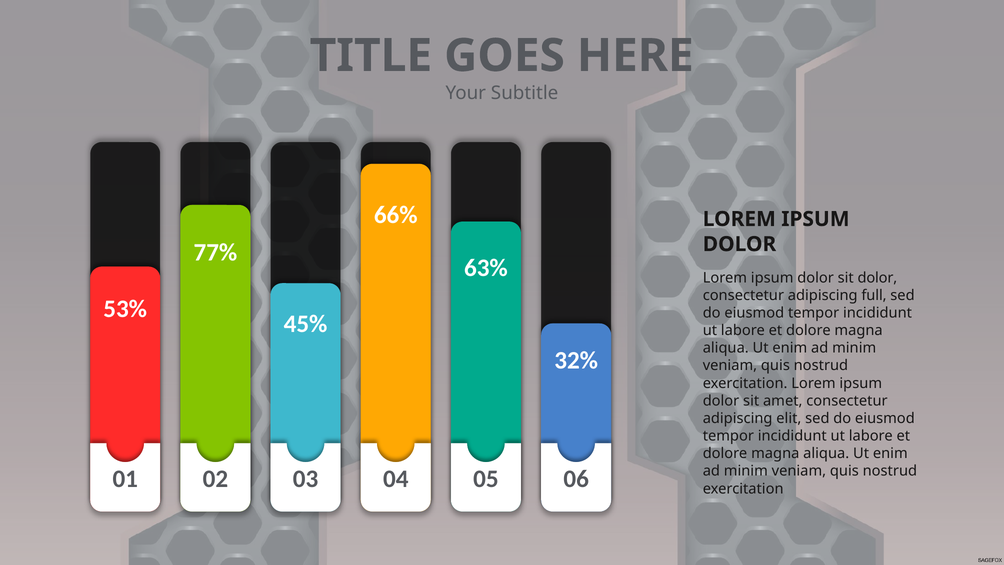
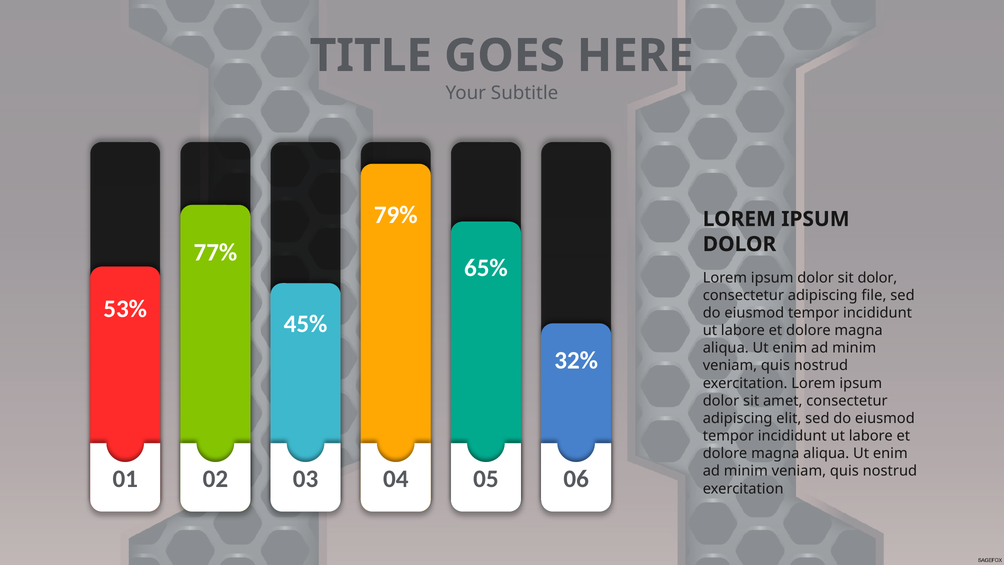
66%: 66% -> 79% (396, 215)
63%: 63% -> 65% (486, 268)
full: full -> file (874, 295)
